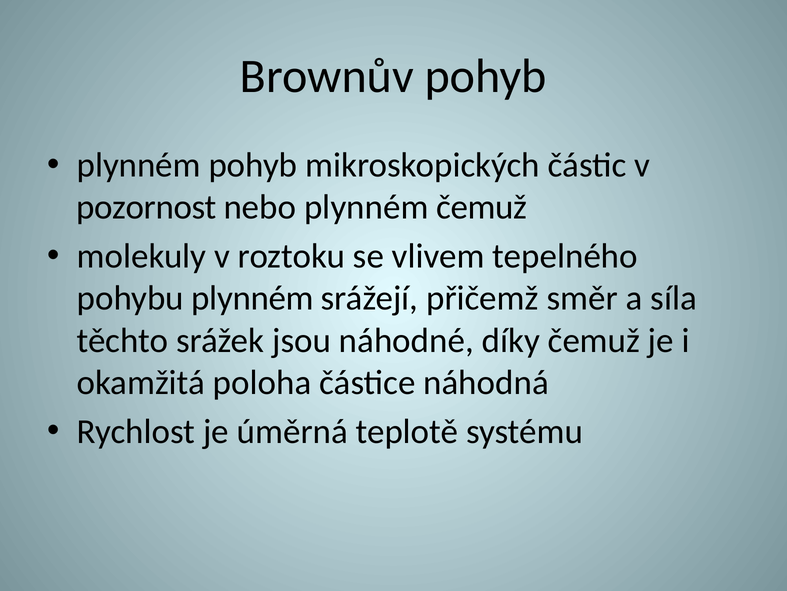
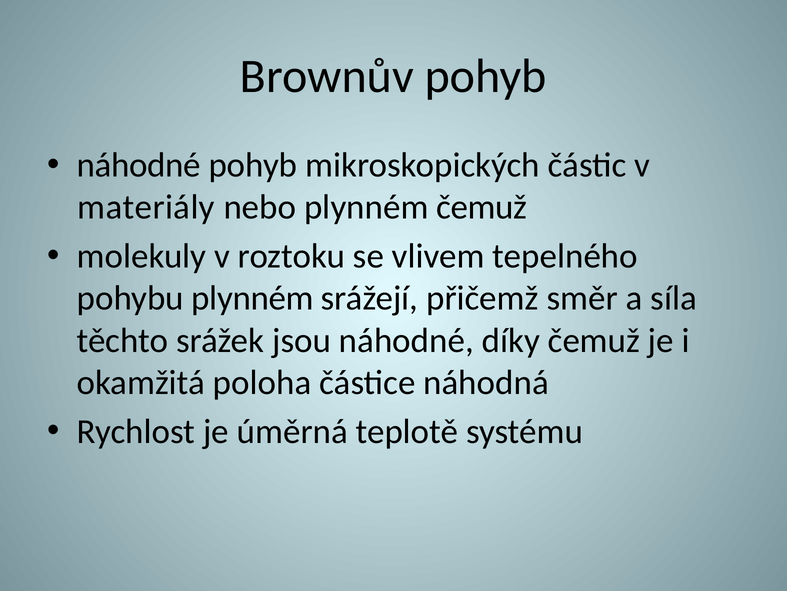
plynném: plynném -> náhodné (139, 165)
pozornost: pozornost -> materiály (146, 207)
